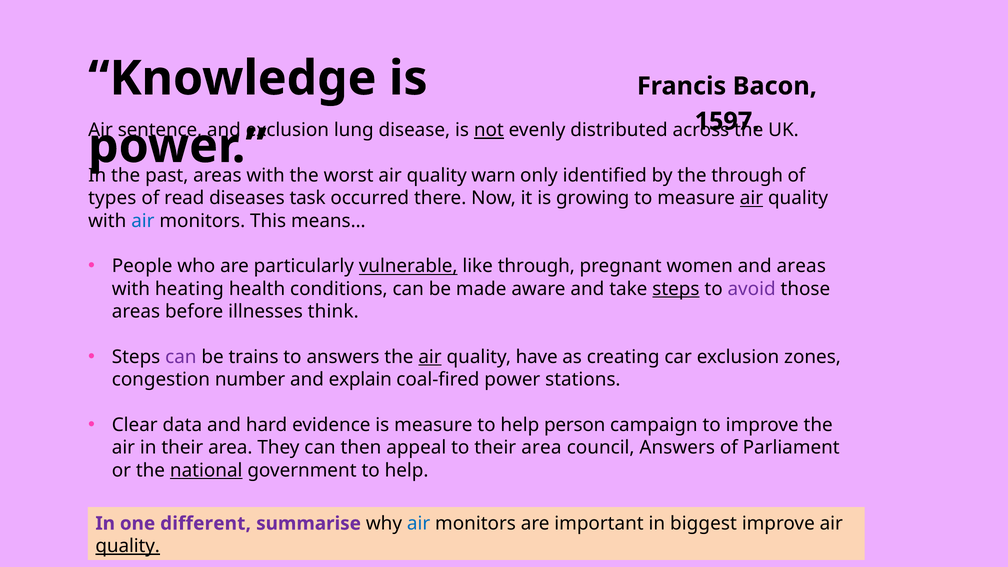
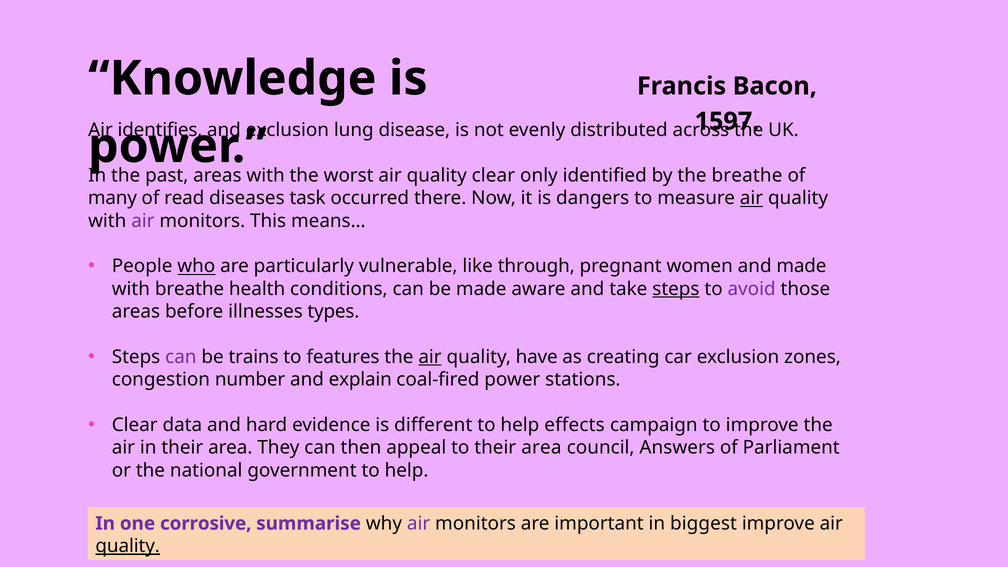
sentence: sentence -> identifies (160, 130)
not underline: present -> none (489, 130)
quality warn: warn -> clear (493, 176)
the through: through -> breathe (747, 176)
types: types -> many (112, 198)
growing: growing -> dangers (593, 198)
air colour: blue -> purple (143, 221)
who underline: none -> present (196, 266)
vulnerable underline: present -> none (408, 266)
and areas: areas -> made (801, 266)
with heating: heating -> breathe (190, 289)
think: think -> types (333, 312)
to answers: answers -> features (343, 357)
is measure: measure -> different (433, 425)
person: person -> effects (575, 425)
national underline: present -> none (206, 470)
different: different -> corrosive (206, 523)
air colour: blue -> purple (419, 523)
